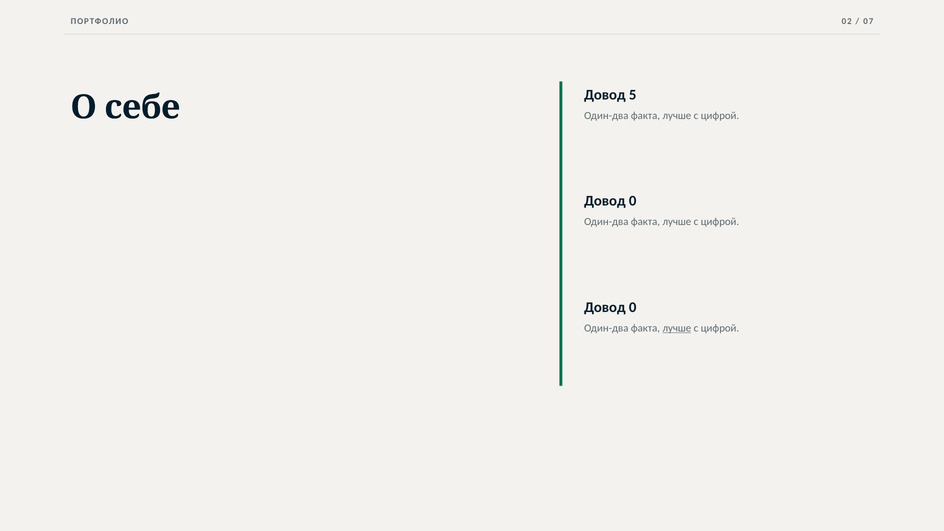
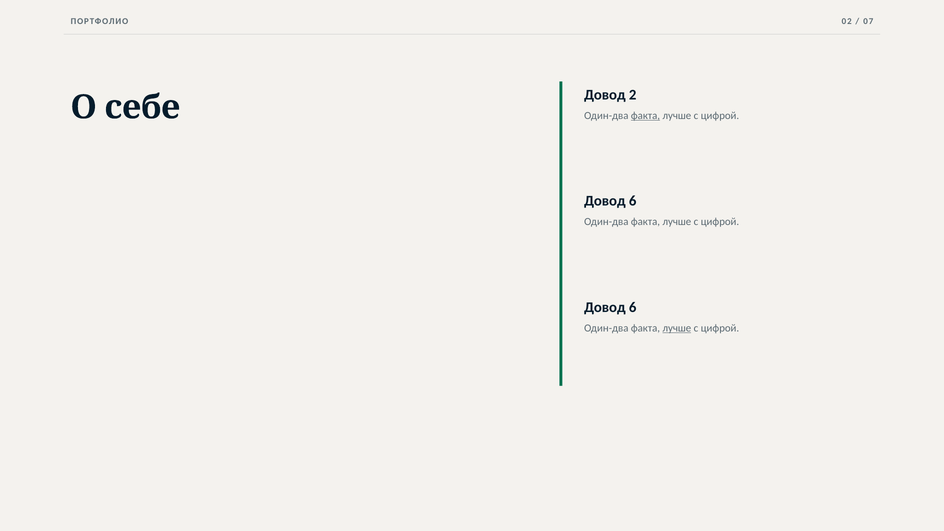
5: 5 -> 2 (633, 95)
факта underline: none -> present (645, 116)
0: 0 -> 6 (633, 201)
0: 0 -> 6 (633, 307)
